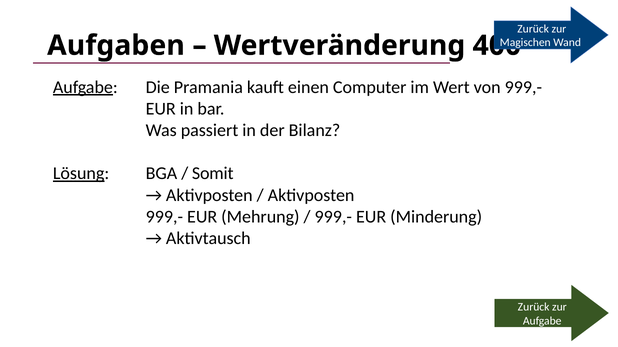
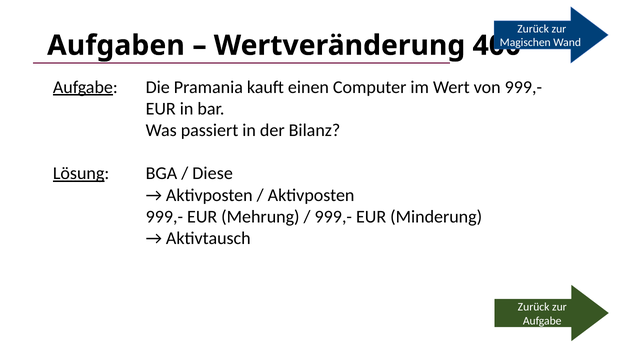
Somit: Somit -> Diese (213, 174)
